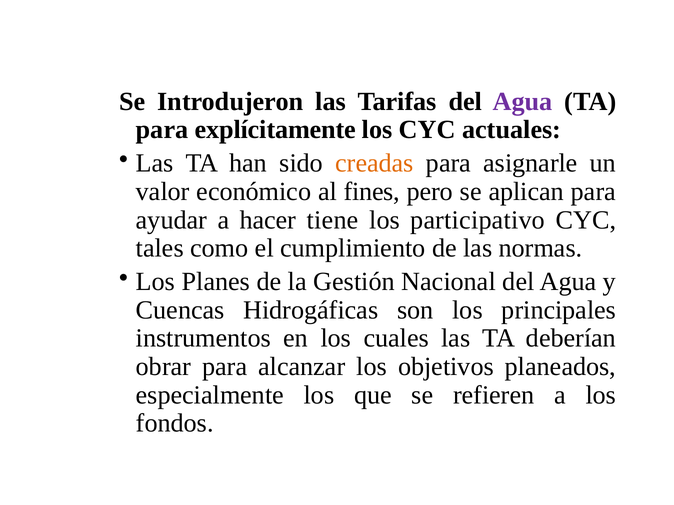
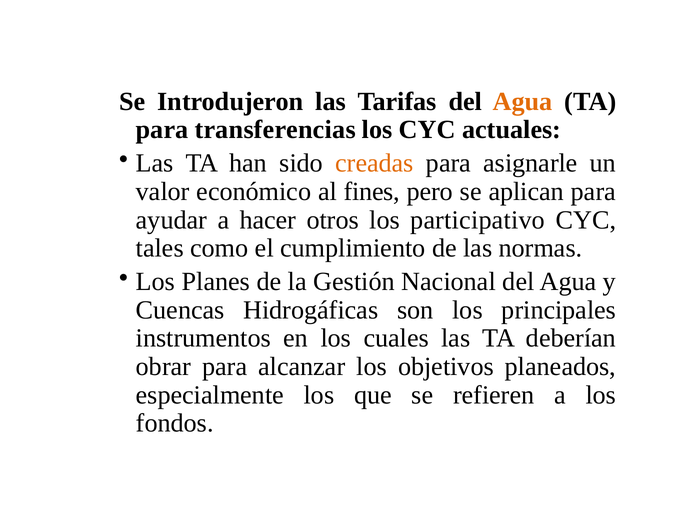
Agua colour: purple -> orange (523, 102)
explícitamente: explícitamente -> transferencias (275, 130)
tiene: tiene -> otros (333, 220)
